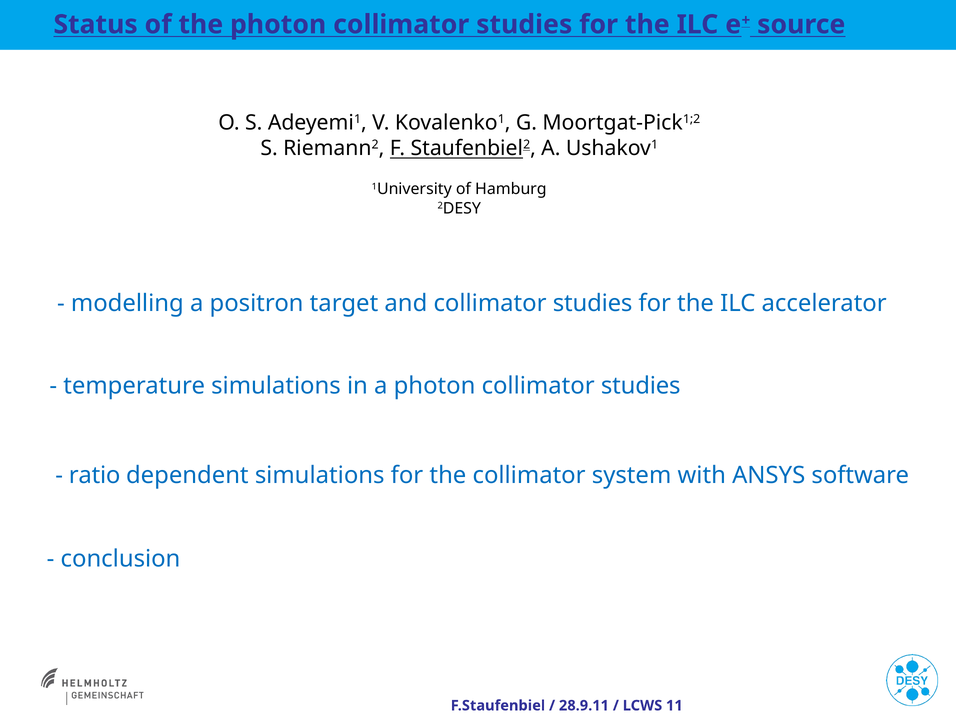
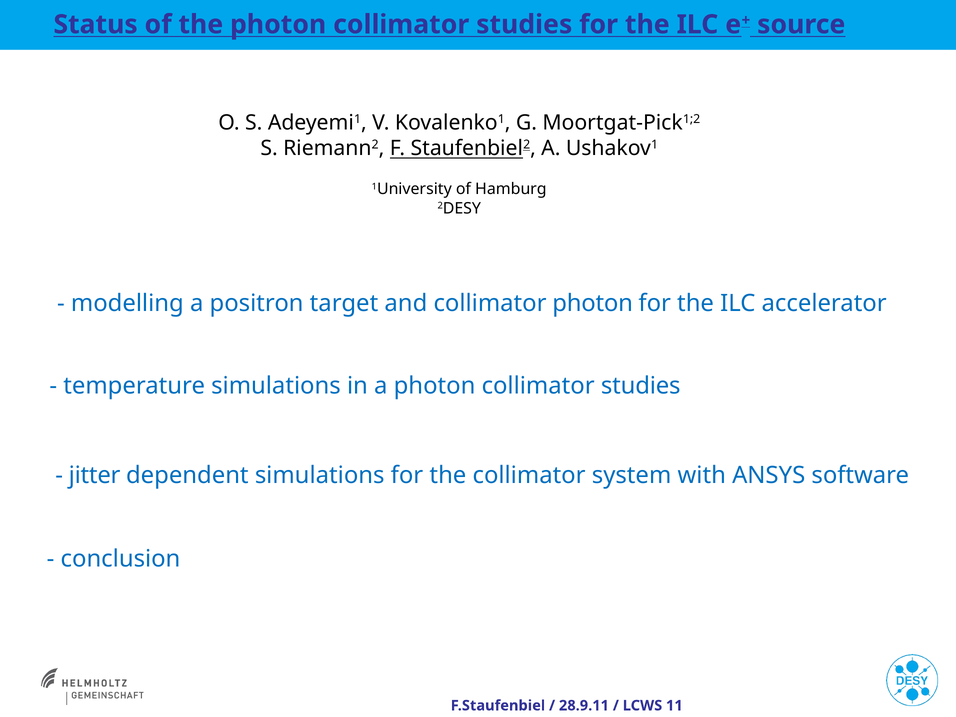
and collimator studies: studies -> photon (593, 303)
ratio: ratio -> jitter (95, 476)
